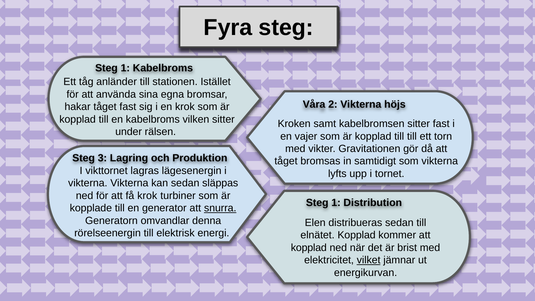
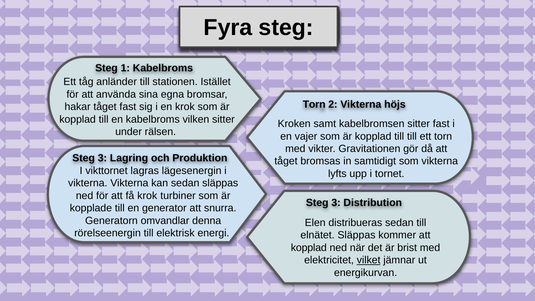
Våra: Våra -> Torn (314, 105)
1: 1 -> 3 (336, 203)
snurra underline: present -> none (220, 208)
elnätet Kopplad: Kopplad -> Släppas (356, 235)
